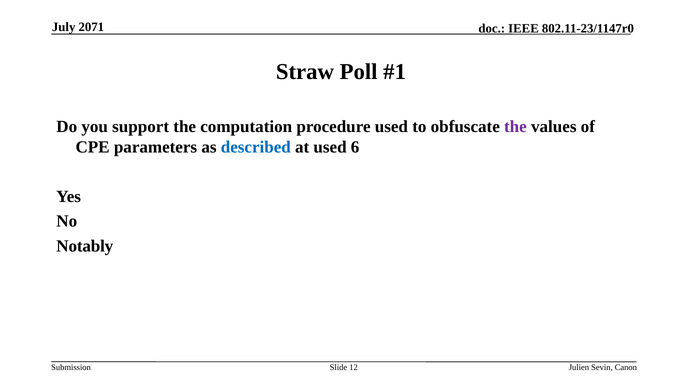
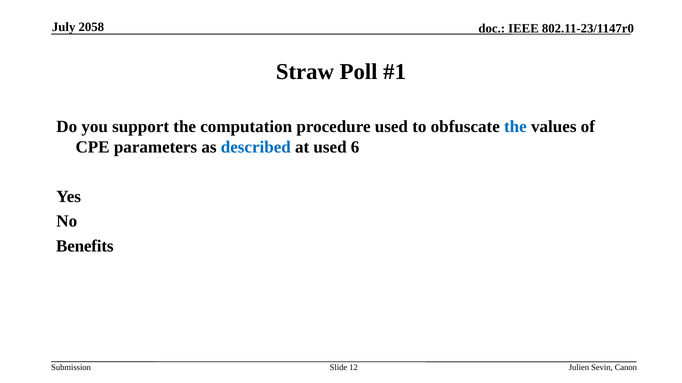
2071: 2071 -> 2058 (91, 27)
the colour: purple -> blue (515, 127)
Notably: Notably -> Benefits (85, 246)
